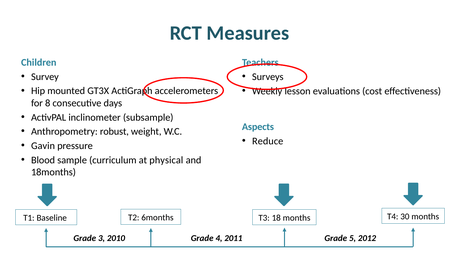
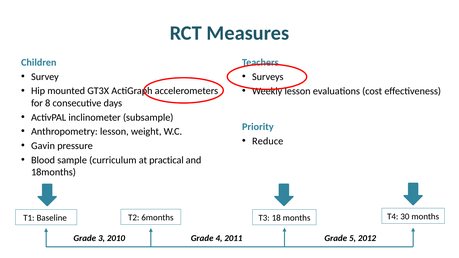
Aspects: Aspects -> Priority (258, 127)
Anthropometry robust: robust -> lesson (114, 132)
physical: physical -> practical (166, 160)
